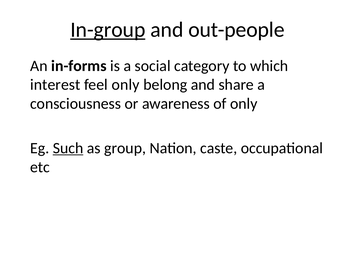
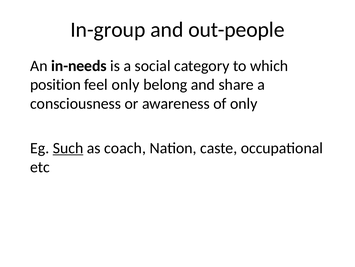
In-group underline: present -> none (108, 30)
in-forms: in-forms -> in-needs (79, 66)
interest: interest -> position (55, 85)
group: group -> coach (125, 148)
